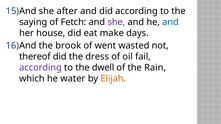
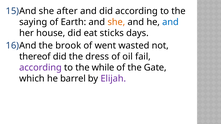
Fetch: Fetch -> Earth (73, 22)
she colour: purple -> orange (116, 22)
make: make -> sticks (112, 33)
dwell: dwell -> while (103, 68)
Rain: Rain -> Gate (155, 68)
water: water -> barrel (73, 79)
Elijah colour: orange -> purple (113, 79)
